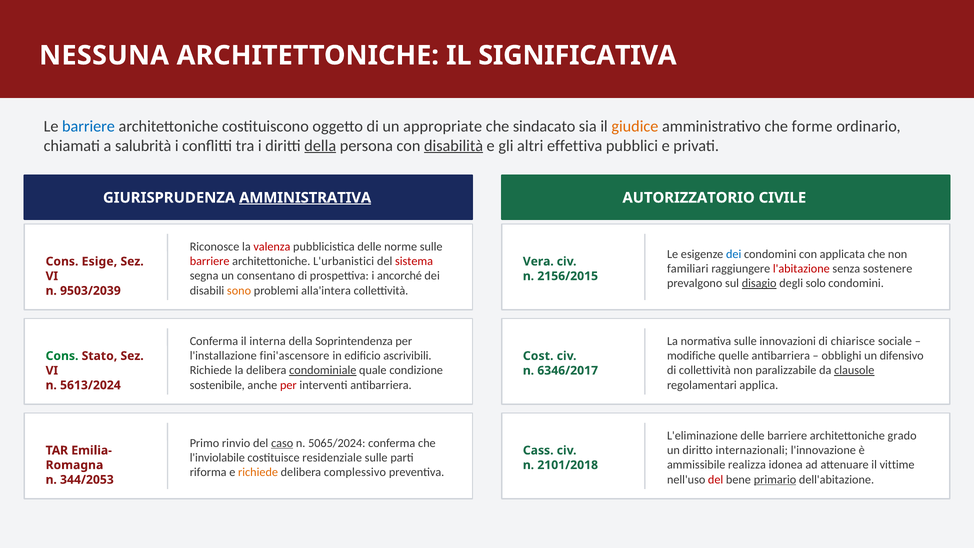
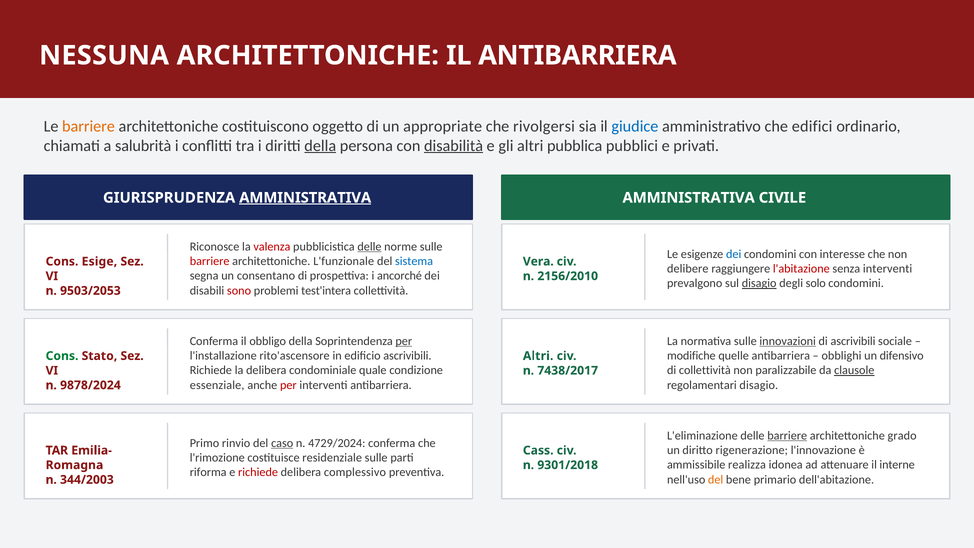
IL SIGNIFICATIVA: SIGNIFICATIVA -> ANTIBARRIERA (577, 55)
barriere colour: blue -> orange (89, 126)
sindacato: sindacato -> rivolgersi (544, 126)
giudice colour: orange -> blue (635, 126)
forme: forme -> edifici (812, 126)
effettiva: effettiva -> pubblica (575, 146)
AUTORIZZATORIO: AUTORIZZATORIO -> AMMINISTRATIVA (689, 198)
delle underline: none -> present (369, 246)
applicata: applicata -> interesse (842, 254)
L'urbanistici: L'urbanistici -> L'funzionale (344, 261)
sistema colour: red -> blue (414, 261)
familiari: familiari -> delibere (688, 269)
senza sostenere: sostenere -> interventi (888, 269)
2156/2015: 2156/2015 -> 2156/2010 (568, 276)
sono colour: orange -> red (239, 290)
alla'intera: alla'intera -> test'intera (326, 290)
9503/2039: 9503/2039 -> 9503/2053 (90, 291)
interna: interna -> obbligo (268, 341)
per underline: none -> present (404, 341)
innovazioni underline: none -> present (788, 341)
di chiarisce: chiarisce -> ascrivibili (853, 341)
fini'ascensore: fini'ascensore -> rito'ascensore (295, 356)
Cost: Cost -> Altri (538, 356)
condominiale underline: present -> none (323, 370)
6346/2017: 6346/2017 -> 7438/2017 (568, 371)
sostenibile: sostenibile -> essenziale (217, 385)
regolamentari applica: applica -> disagio (759, 385)
5613/2024: 5613/2024 -> 9878/2024 (90, 385)
barriere underline: none -> present (787, 435)
5065/2024: 5065/2024 -> 4729/2024 (337, 443)
internazionali: internazionali -> rigenerazione (752, 450)
l'inviolabile: l'inviolabile -> l'rimozione (217, 458)
vittime: vittime -> interne (897, 465)
2101/2018: 2101/2018 -> 9301/2018 (568, 465)
richiede colour: orange -> red (258, 472)
del colour: red -> orange (716, 479)
primario underline: present -> none (775, 479)
344/2053: 344/2053 -> 344/2003 (87, 480)
